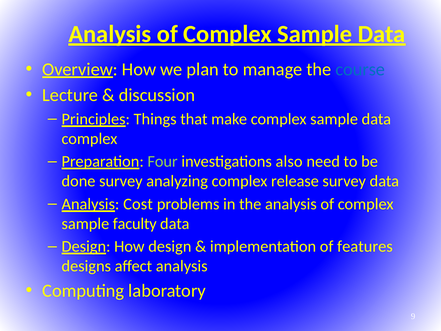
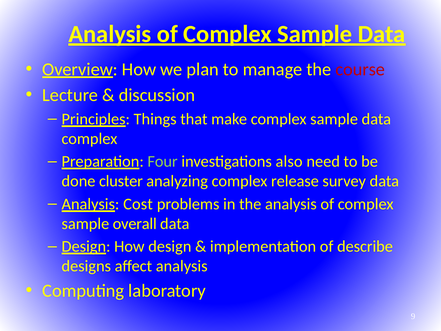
course colour: blue -> red (360, 69)
done survey: survey -> cluster (121, 181)
faculty: faculty -> overall (135, 224)
features: features -> describe (365, 246)
